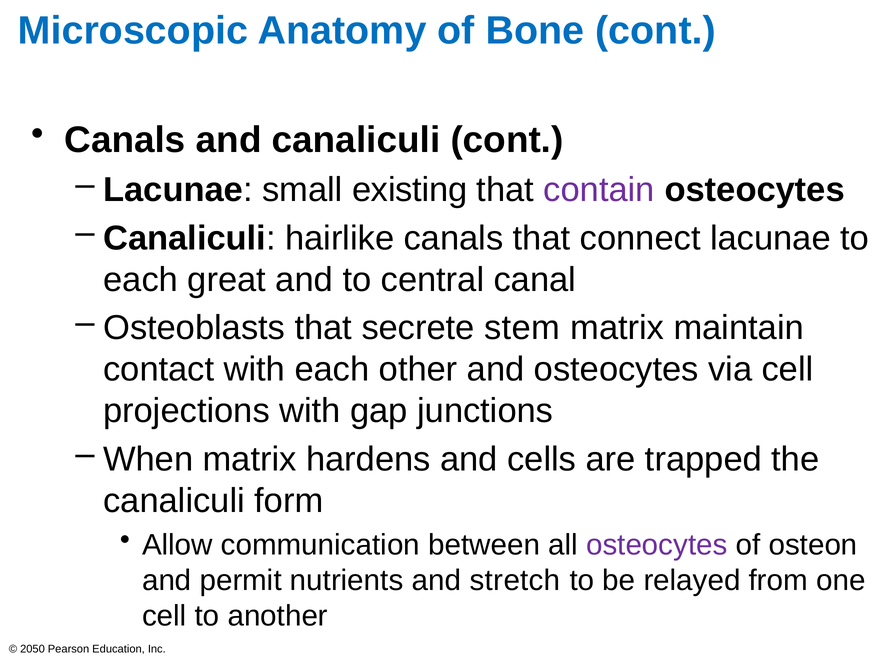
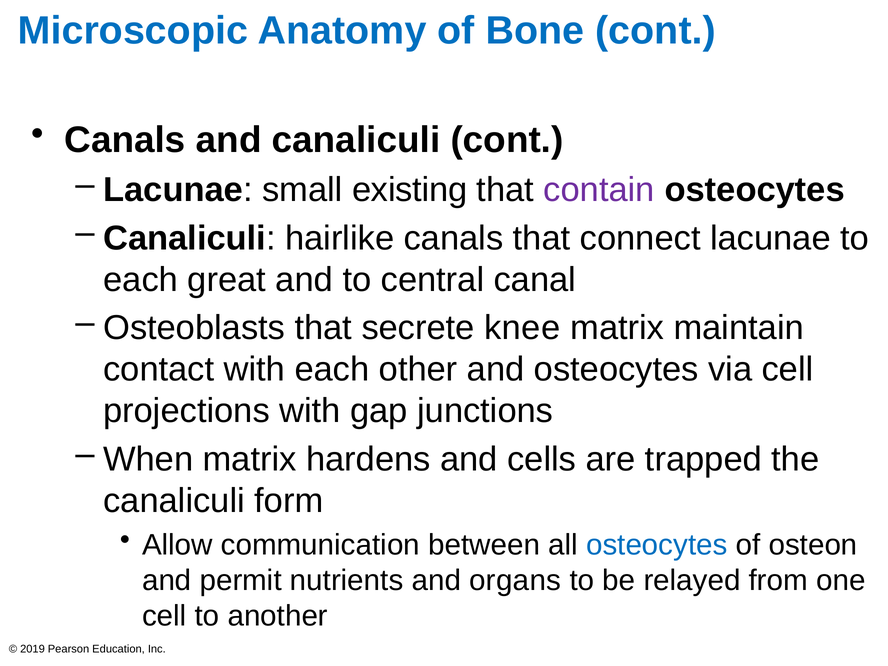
stem: stem -> knee (522, 328)
osteocytes colour: purple -> blue (657, 545)
stretch: stretch -> organs (515, 580)
2050: 2050 -> 2019 (32, 649)
